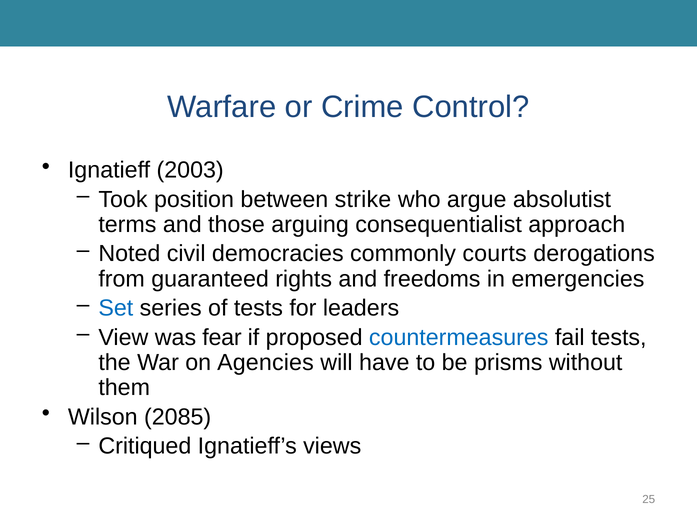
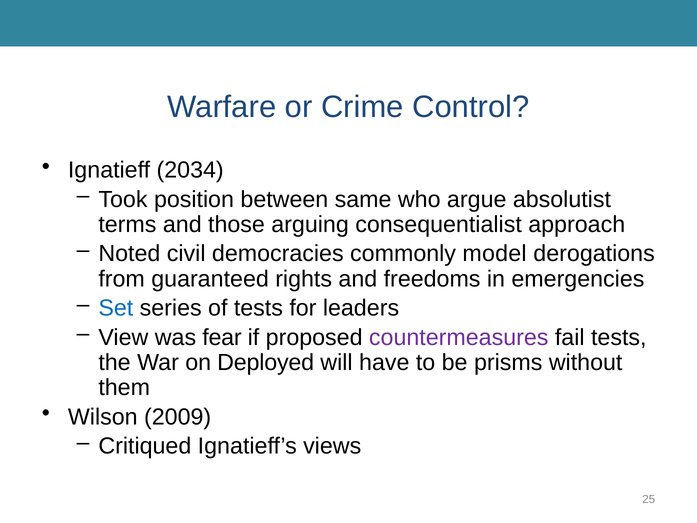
2003: 2003 -> 2034 (190, 170)
strike: strike -> same (363, 199)
courts: courts -> model (495, 254)
countermeasures colour: blue -> purple (459, 337)
Agencies: Agencies -> Deployed (266, 362)
2085: 2085 -> 2009 (178, 417)
